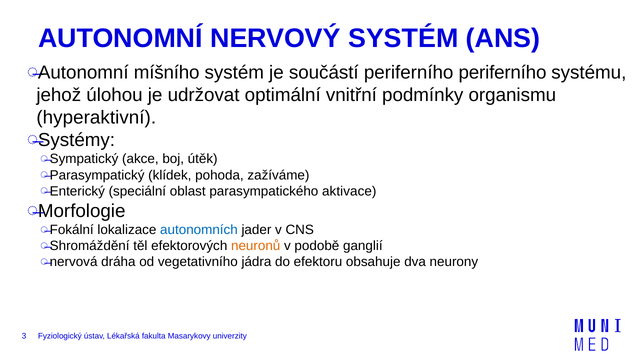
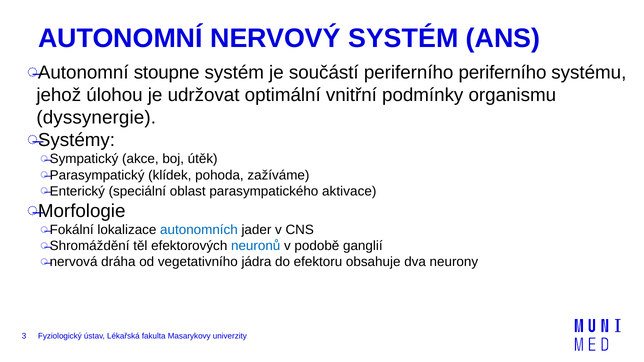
míšního: míšního -> stoupne (167, 73)
hyperaktivní: hyperaktivní -> dyssynergie (96, 118)
neuronů colour: orange -> blue (256, 246)
